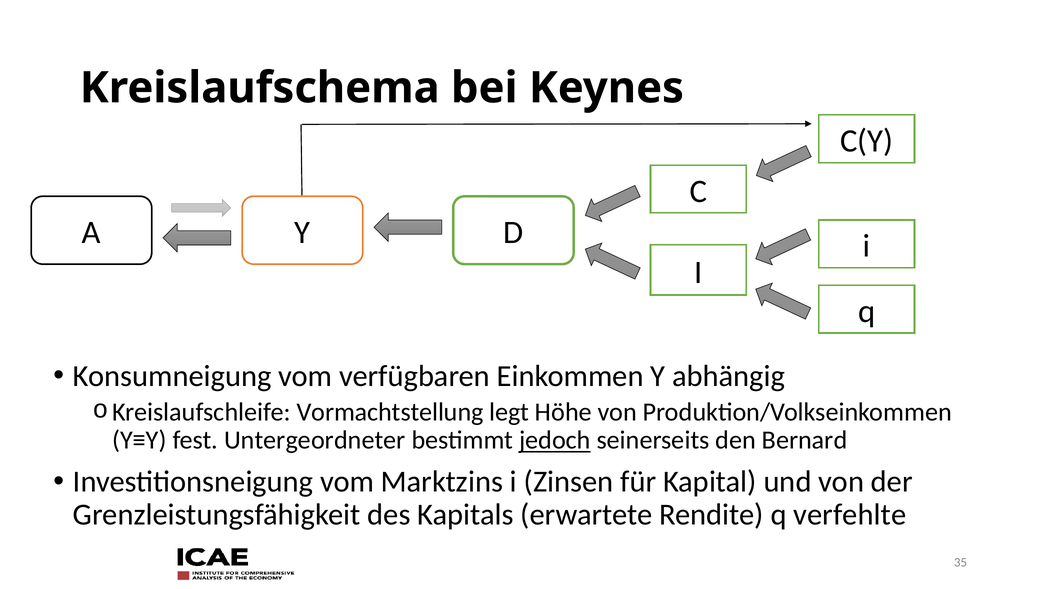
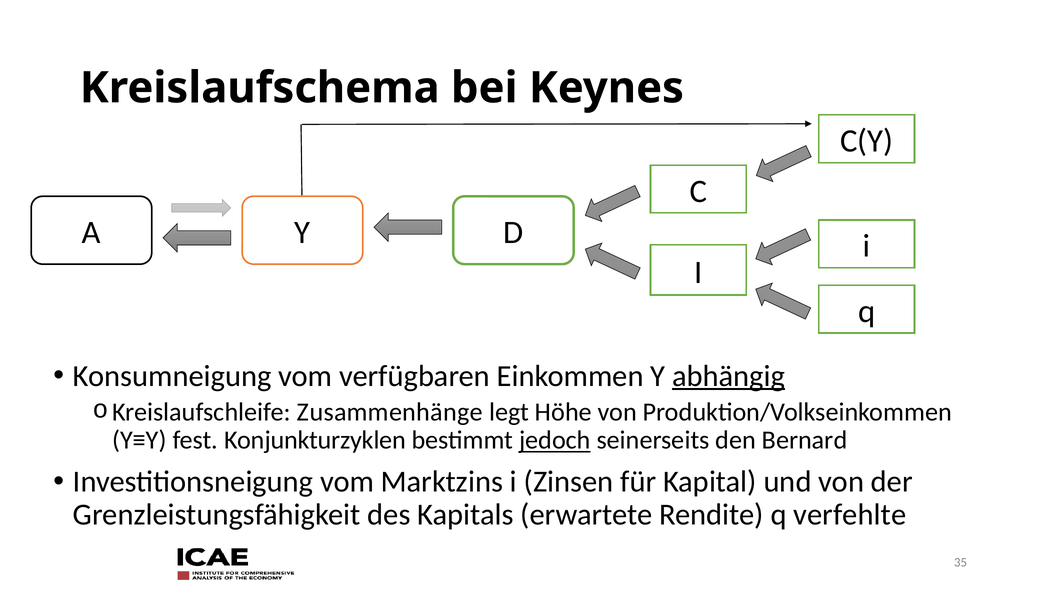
abhängig underline: none -> present (729, 376)
Vormachtstellung: Vormachtstellung -> Zusammenhänge (390, 412)
Untergeordneter: Untergeordneter -> Konjunkturzyklen (315, 440)
